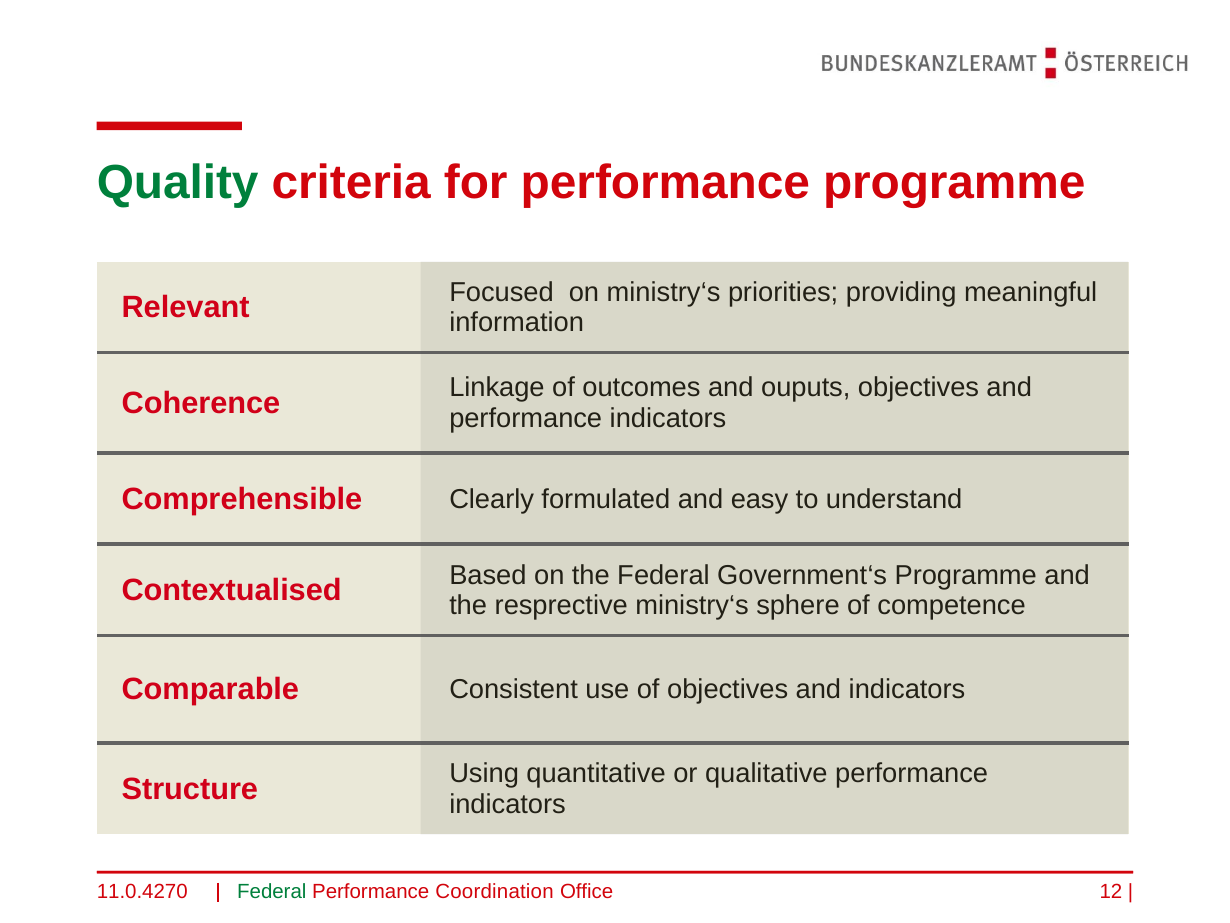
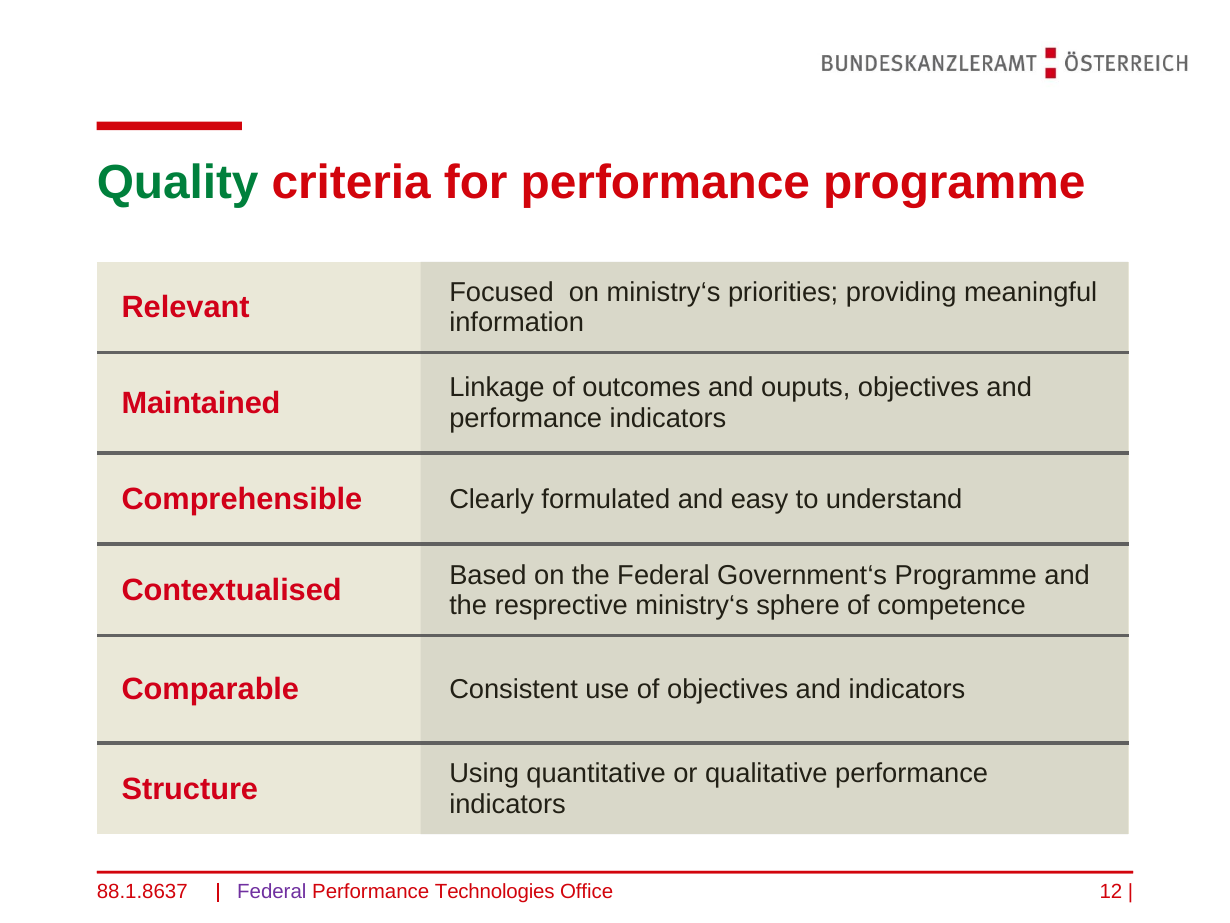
Coherence: Coherence -> Maintained (201, 403)
11.0.4270: 11.0.4270 -> 88.1.8637 (142, 891)
Federal colour: green -> purple (272, 891)
Coordination: Coordination -> Technologies (495, 891)
